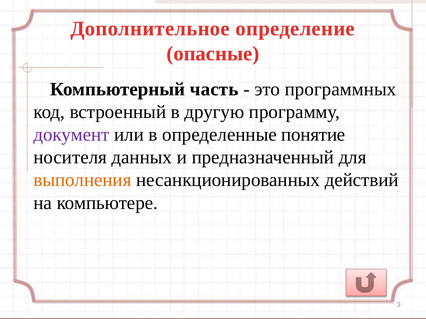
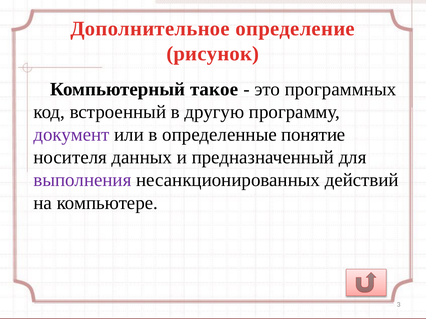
опасные: опасные -> рисунок (213, 54)
часть: часть -> такое (214, 89)
выполнения colour: orange -> purple (82, 180)
